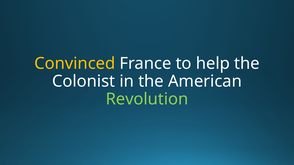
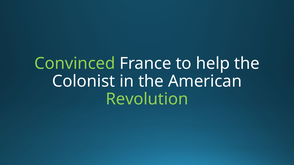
Convinced colour: yellow -> light green (75, 64)
